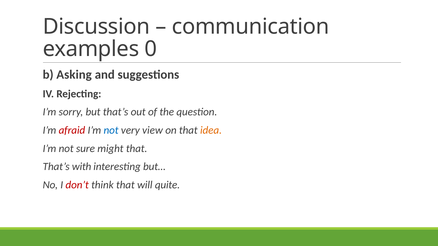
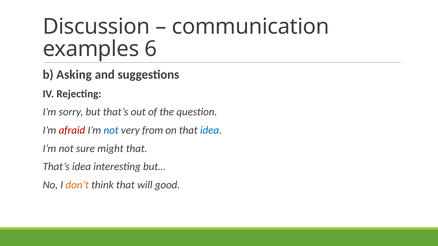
0: 0 -> 6 (151, 49)
view: view -> from (153, 130)
idea colour: orange -> blue (211, 130)
That’s with: with -> idea (82, 167)
don’t colour: red -> orange (77, 185)
quite: quite -> good (167, 185)
